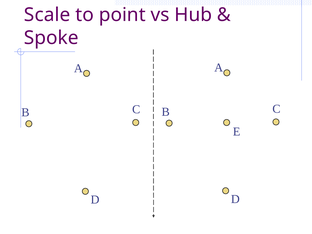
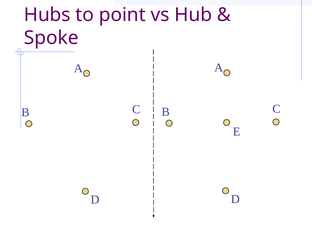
Scale: Scale -> Hubs (47, 15)
